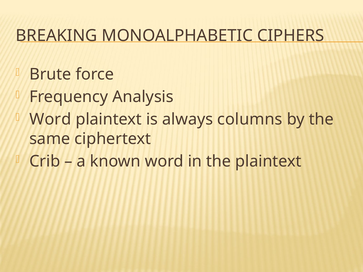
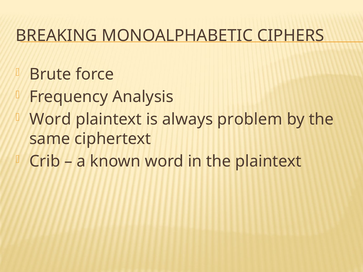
columns: columns -> problem (250, 119)
